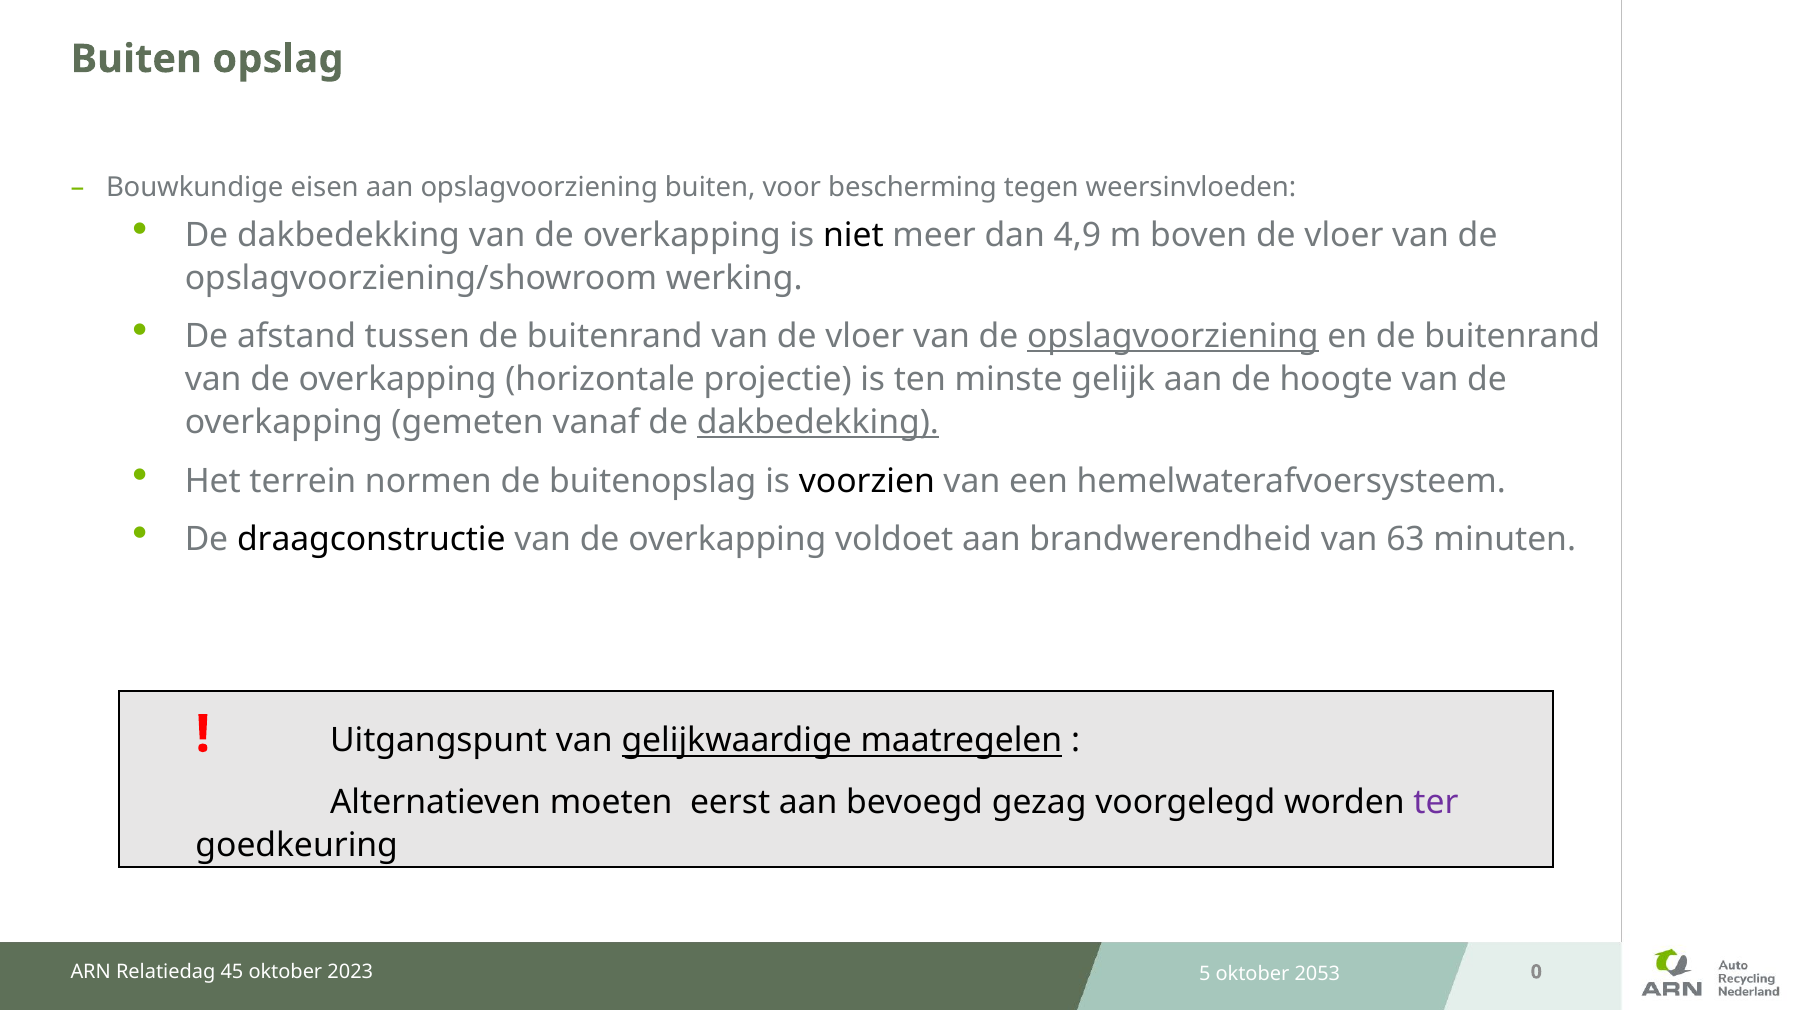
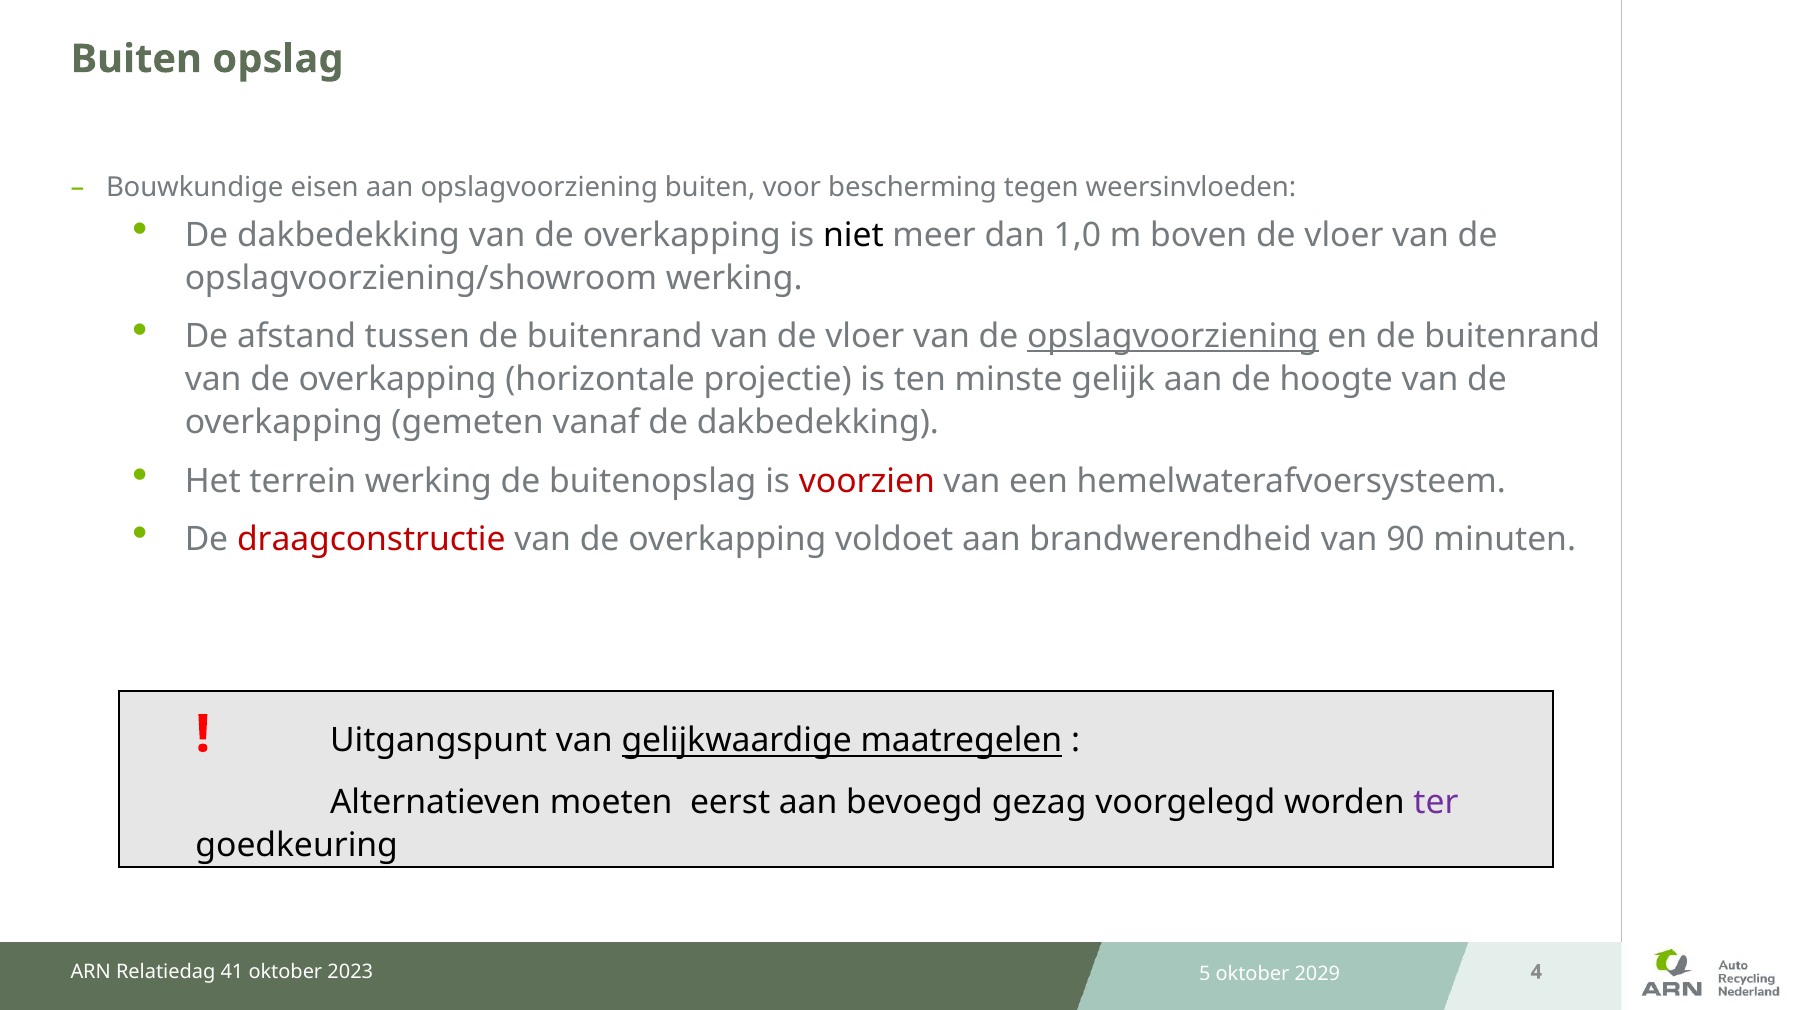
4,9: 4,9 -> 1,0 (1077, 235)
dakbedekking underline: present -> none (818, 423)
terrein normen: normen -> werking (428, 481)
voorzien colour: black -> red (867, 481)
draagconstructie colour: black -> red (371, 539)
63: 63 -> 90 (1406, 539)
45: 45 -> 41 (232, 972)
0: 0 -> 4 (1536, 972)
2053: 2053 -> 2029 (1317, 974)
